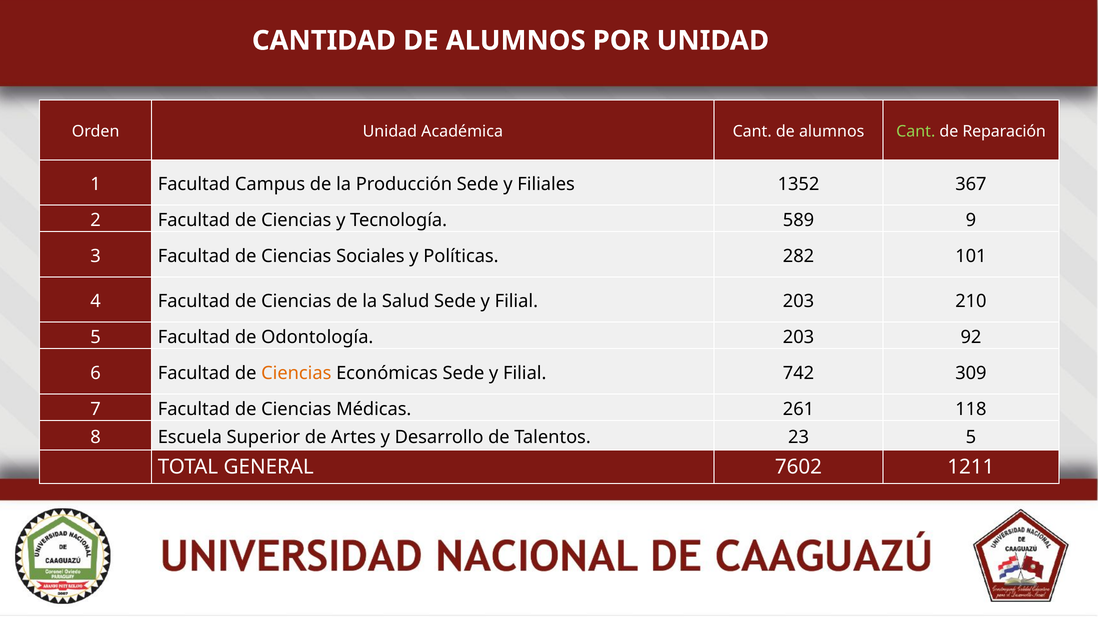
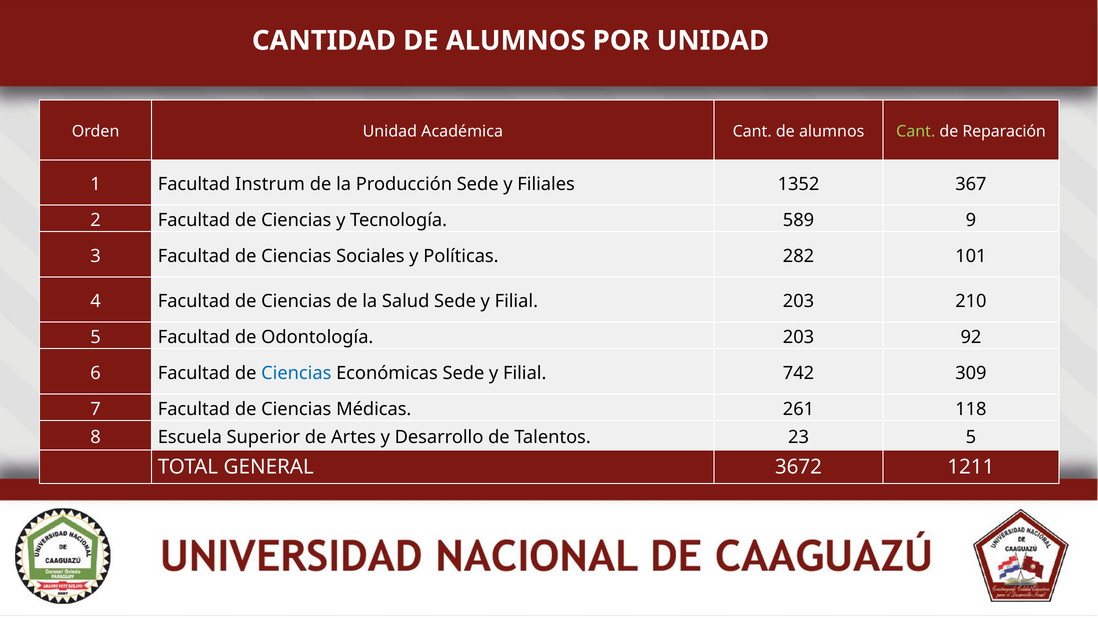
Campus: Campus -> Instrum (270, 184)
Ciencias colour: orange -> blue (296, 373)
7602: 7602 -> 3672 (799, 467)
